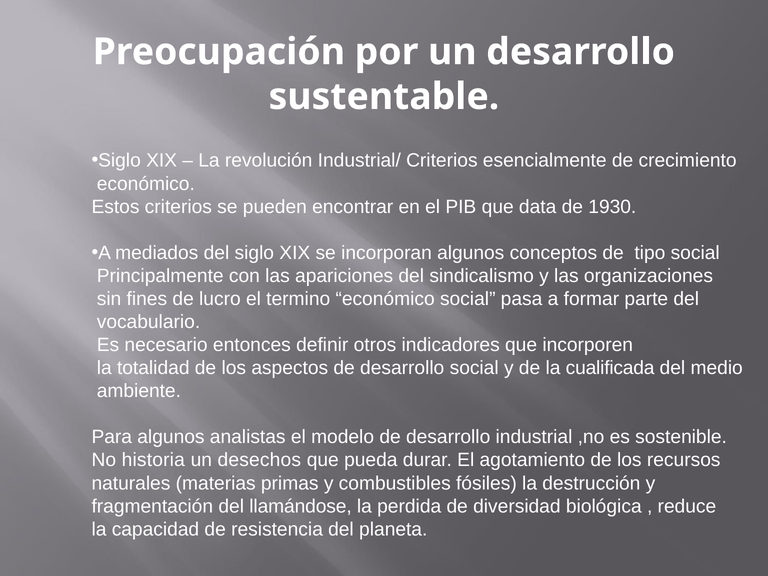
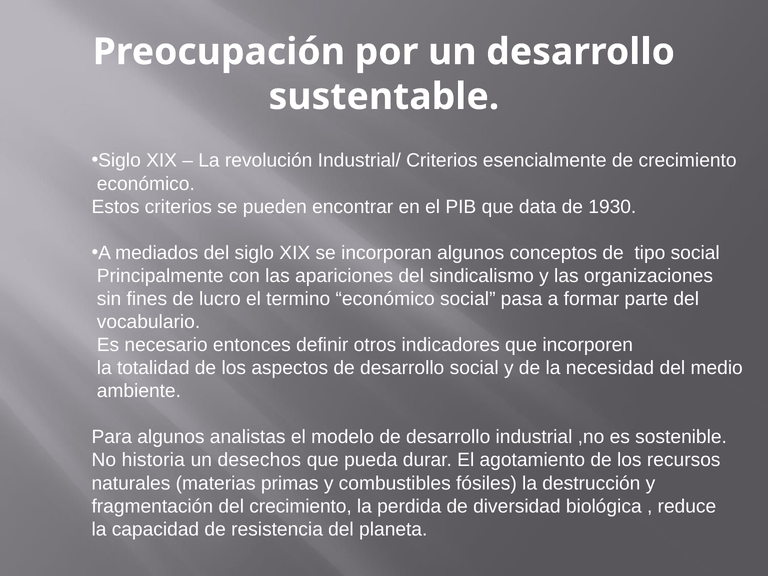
cualificada: cualificada -> necesidad (610, 368)
del llamándose: llamándose -> crecimiento (301, 506)
